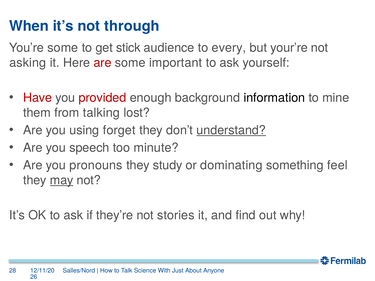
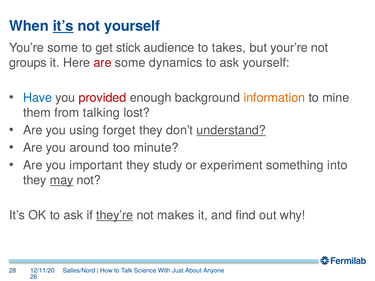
it’s underline: none -> present (63, 26)
not through: through -> yourself (132, 26)
every: every -> takes (229, 48)
asking: asking -> groups (28, 63)
important: important -> dynamics (176, 63)
Have colour: red -> blue (38, 98)
information colour: black -> orange (274, 98)
speech: speech -> around (89, 148)
pronouns: pronouns -> important (96, 165)
dominating: dominating -> experiment (231, 165)
feel: feel -> into (337, 165)
they’re underline: none -> present (115, 215)
stories: stories -> makes (176, 215)
